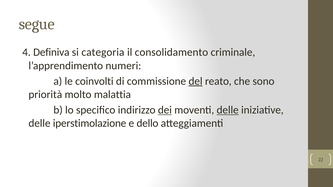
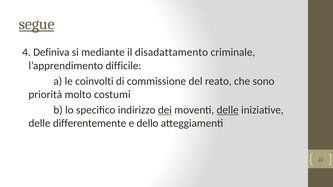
segue underline: none -> present (37, 24)
categoria: categoria -> mediante (103, 52)
consolidamento: consolidamento -> disadattamento (171, 52)
numeri: numeri -> difficile (123, 66)
del underline: present -> none (196, 81)
malattia: malattia -> costumi (112, 95)
iperstimolazione: iperstimolazione -> differentemente (90, 123)
